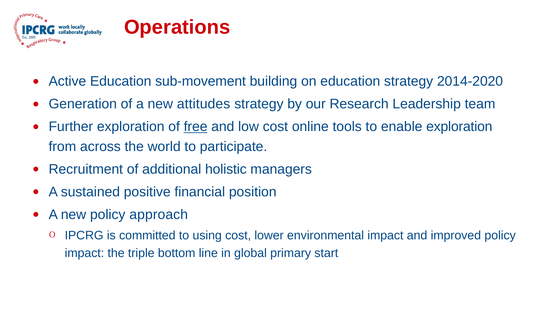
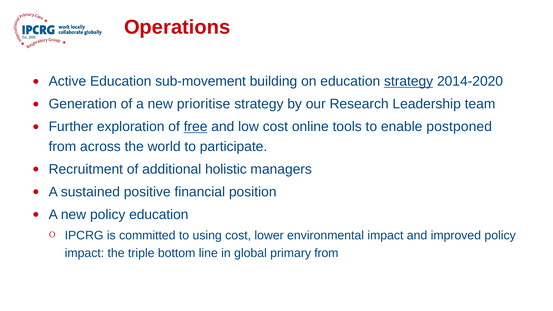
strategy underline: none -> present (409, 81)
attitudes: attitudes -> prioritise (204, 104)
enable exploration: exploration -> postponed (459, 127)
policy approach: approach -> education (159, 215)
primary start: start -> from (326, 253)
